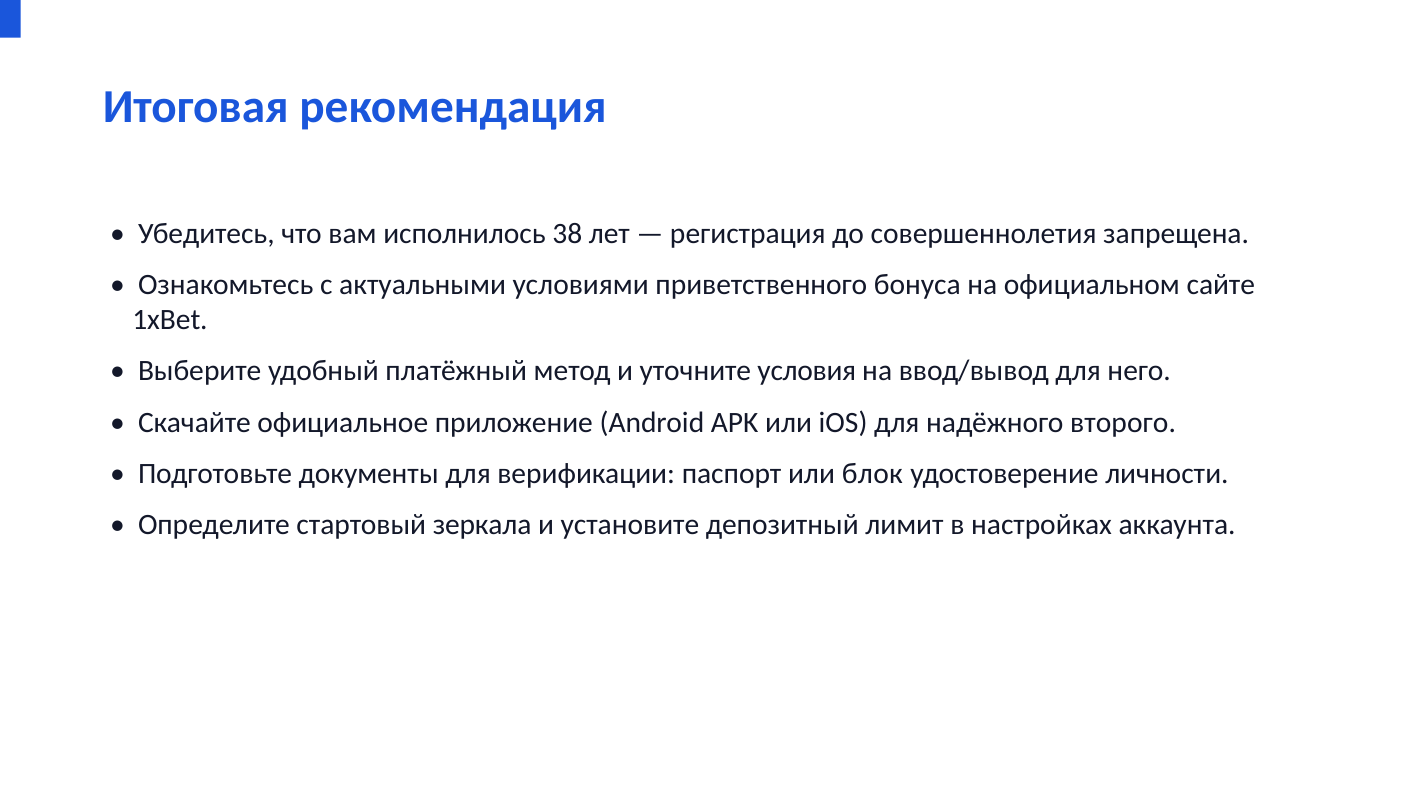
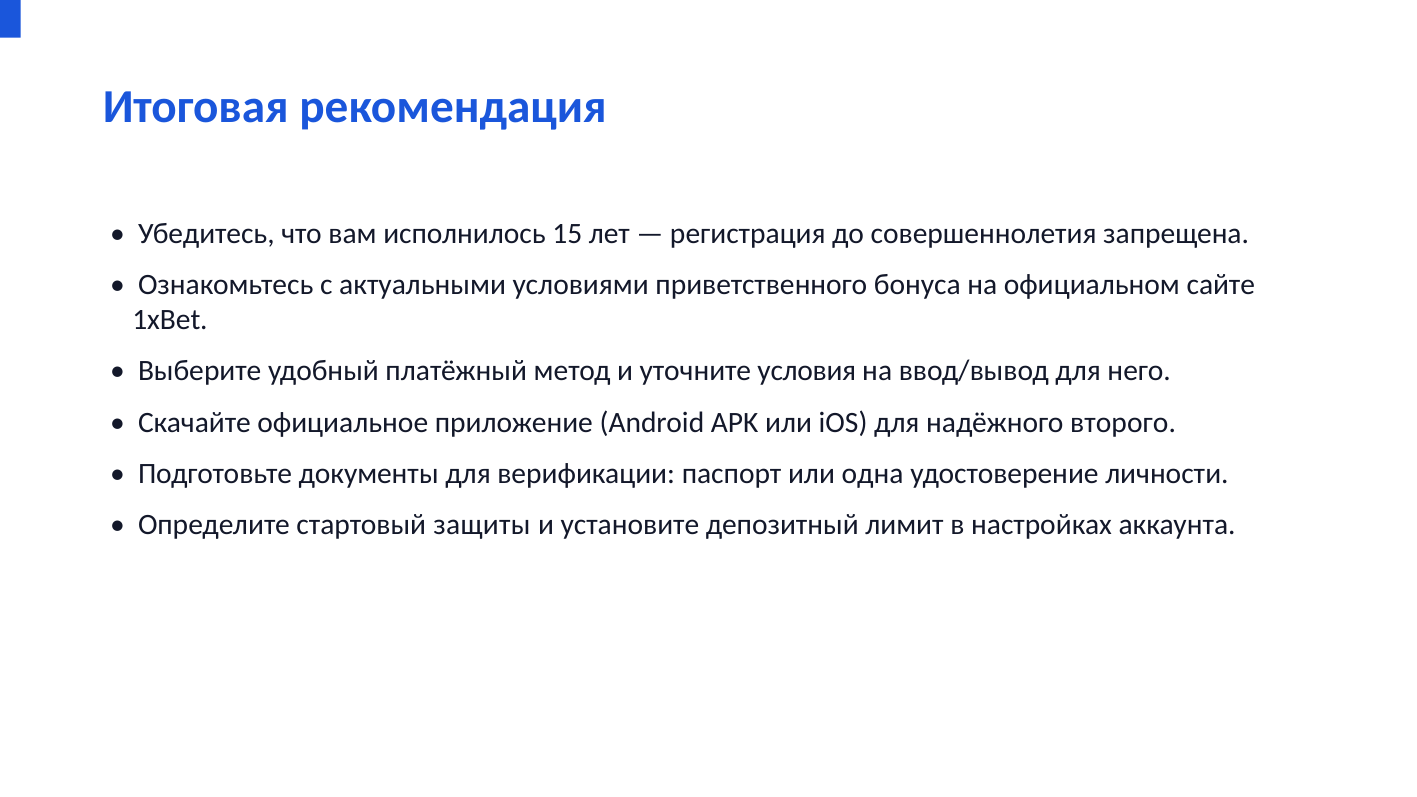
38: 38 -> 15 (567, 233)
блок: блок -> одна (873, 474)
зеркала: зеркала -> защиты (482, 525)
